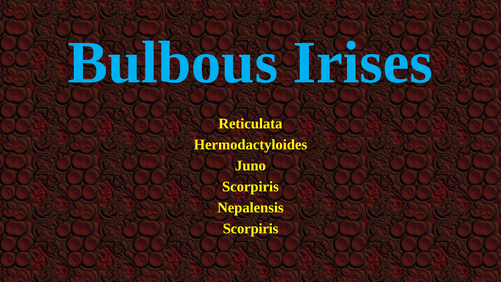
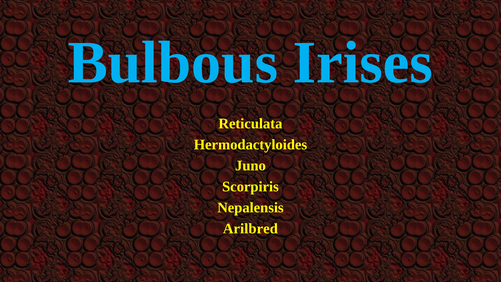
Scorpiris: Scorpiris -> Arilbred (250, 229)
